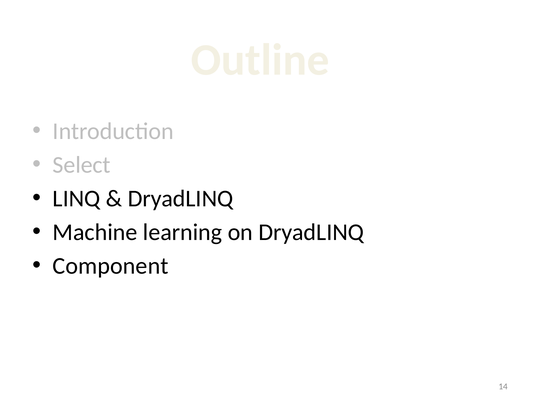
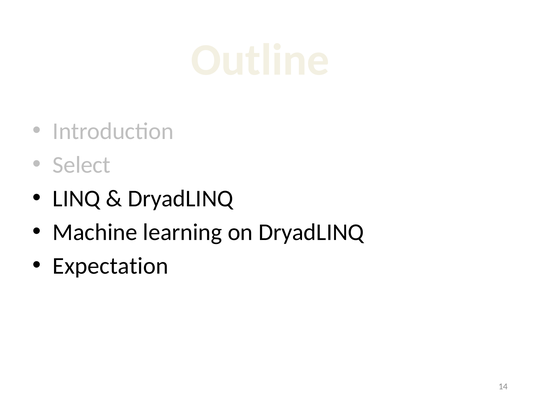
Component: Component -> Expectation (111, 266)
